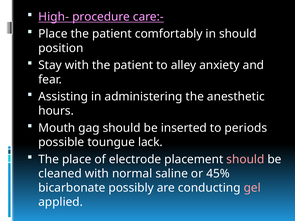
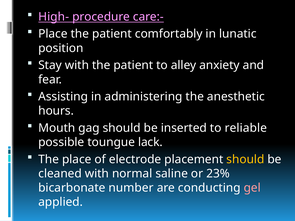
in should: should -> lunatic (238, 34)
periods: periods -> reliable (246, 128)
should colour: pink -> yellow (245, 159)
45%: 45% -> 23% (218, 174)
possibly: possibly -> number (131, 188)
